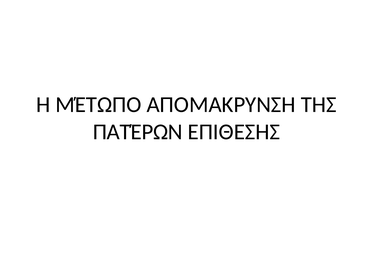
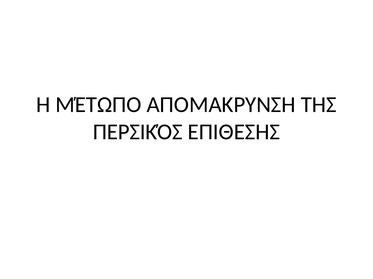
ΠΑΤΈΡΩΝ: ΠΑΤΈΡΩΝ -> ΠΕΡΣΙΚΌΣ (138, 132)
